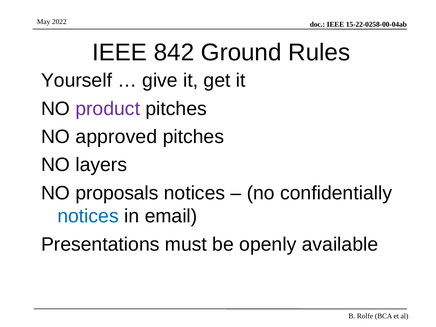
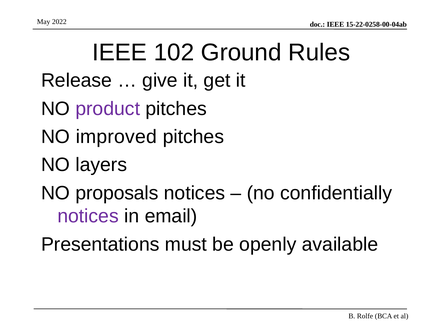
842: 842 -> 102 (174, 52)
Yourself: Yourself -> Release (77, 81)
approved: approved -> improved (116, 137)
notices colour: blue -> purple (88, 216)
